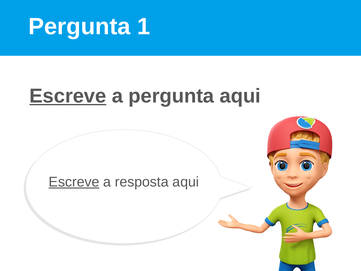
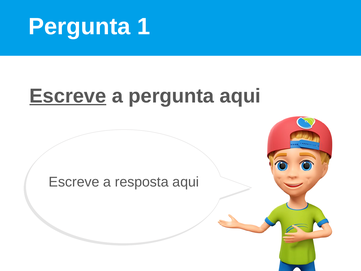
Escreve underline: present -> none (74, 182)
